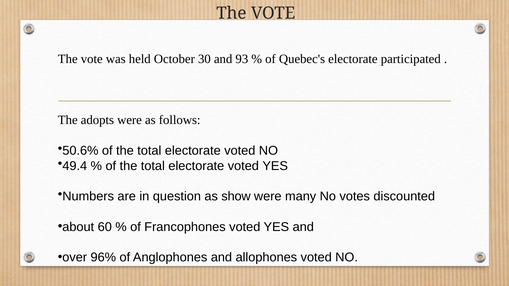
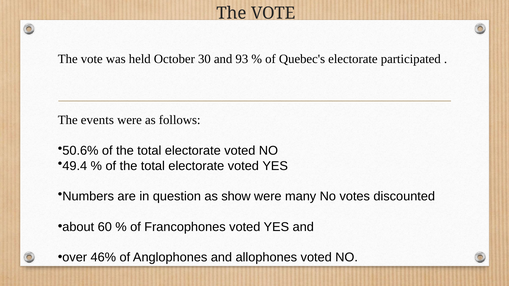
adopts: adopts -> events (97, 120)
96%: 96% -> 46% (103, 258)
